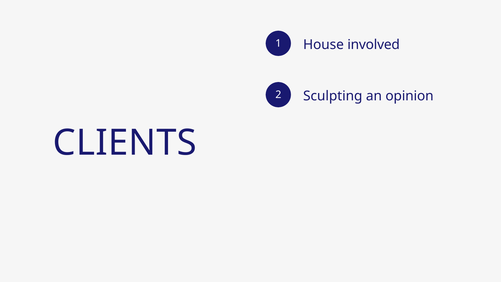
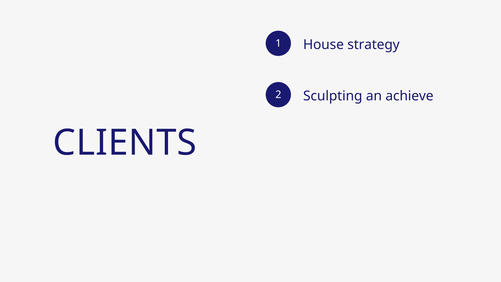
involved: involved -> strategy (374, 45)
opinion: opinion -> achieve (409, 96)
